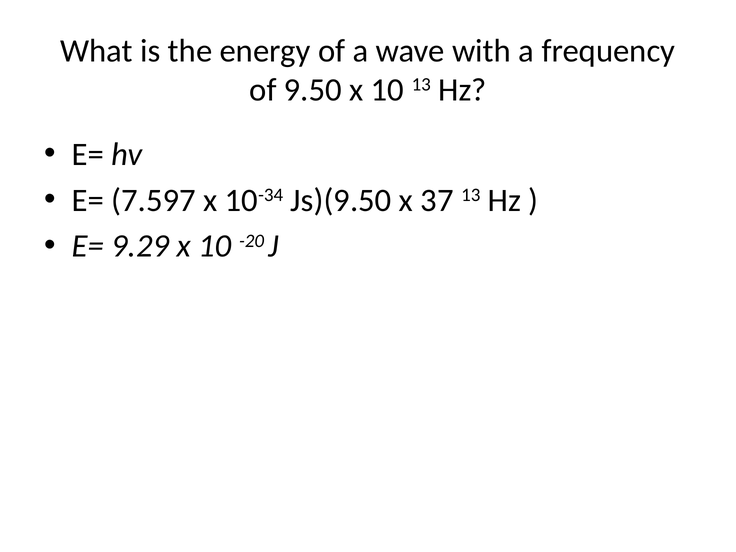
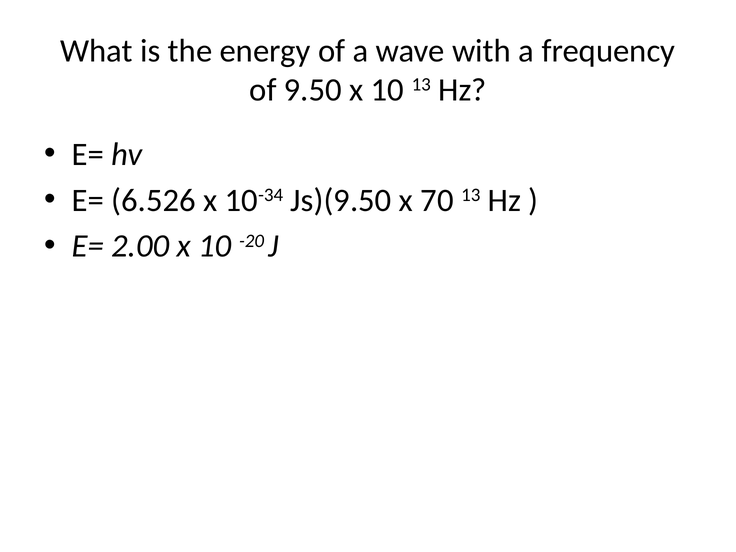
7.597: 7.597 -> 6.526 (154, 200)
37: 37 -> 70 (437, 200)
9.29: 9.29 -> 2.00 (140, 246)
